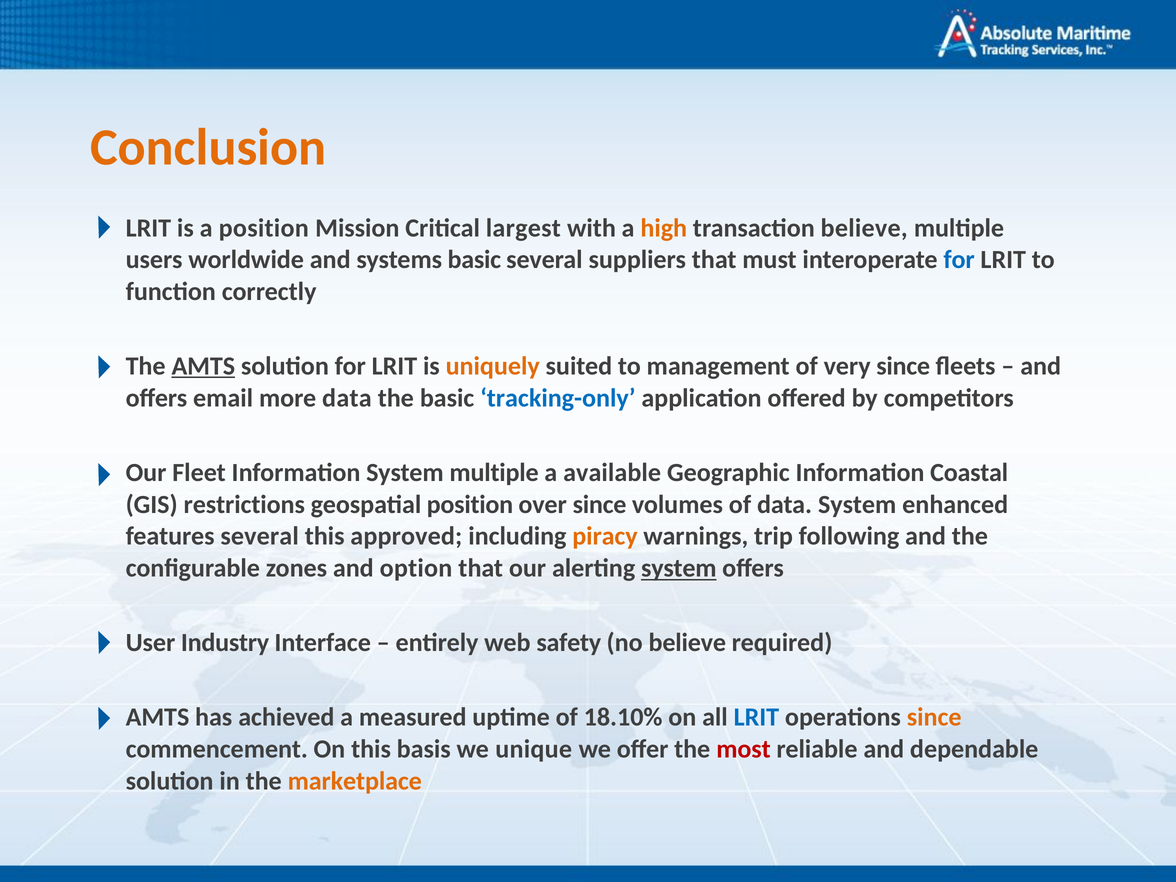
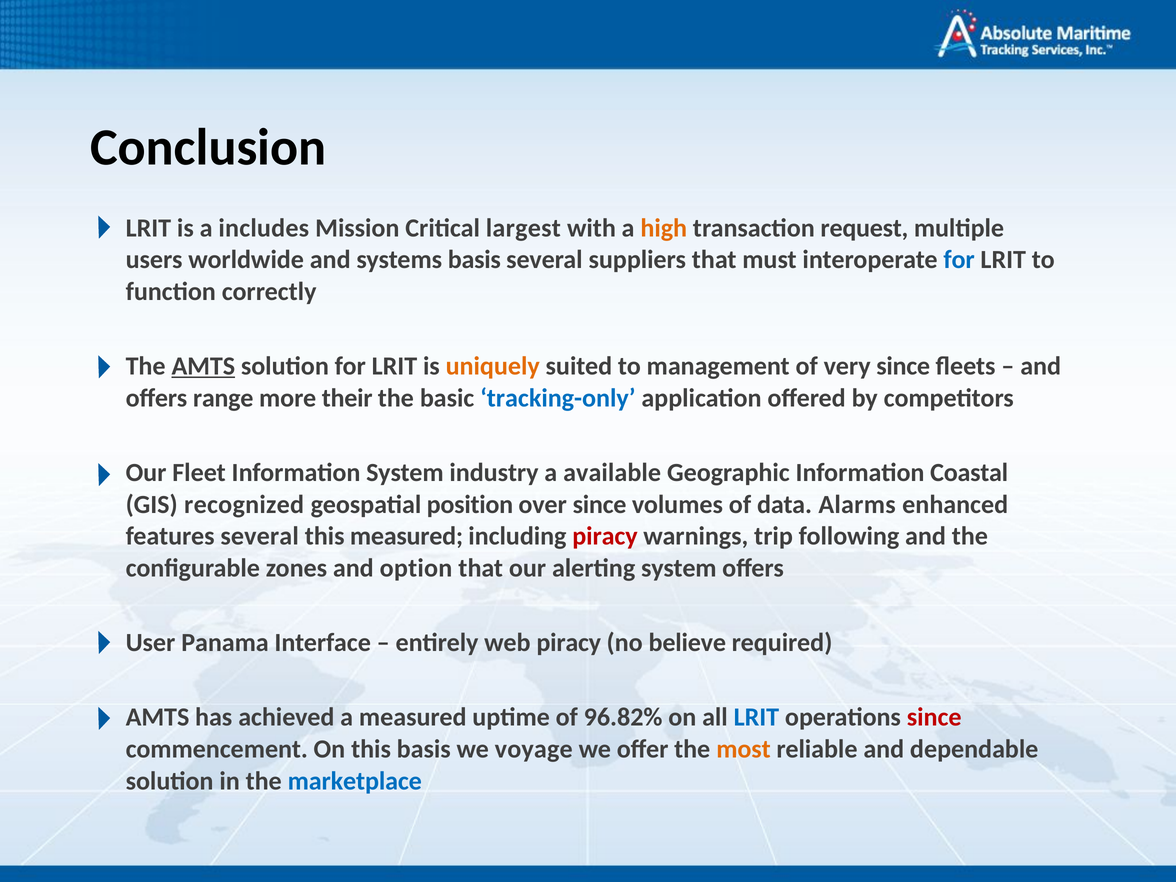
Conclusion colour: orange -> black (208, 148)
a position: position -> includes (264, 228)
transaction believe: believe -> request (864, 228)
systems basic: basic -> basis (474, 260)
email: email -> range (223, 398)
more data: data -> their (347, 398)
System multiple: multiple -> industry (494, 472)
restrictions: restrictions -> recognized (244, 504)
data System: System -> Alarms (857, 504)
this approved: approved -> measured (407, 536)
piracy colour: orange -> red (605, 536)
system underline: present -> none (679, 568)
Industry: Industry -> Panama (225, 643)
web safety: safety -> piracy (569, 643)
18.10%: 18.10% -> 96.82% (623, 717)
since colour: orange -> red (934, 717)
unique: unique -> voyage (534, 749)
most colour: red -> orange (743, 749)
marketplace colour: orange -> blue (355, 781)
